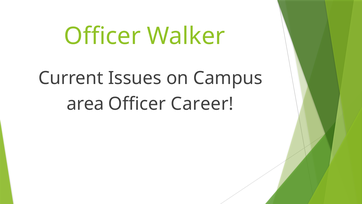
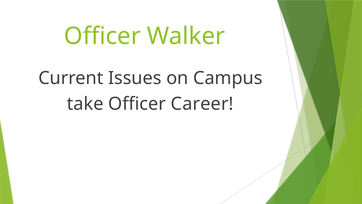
area: area -> take (85, 104)
